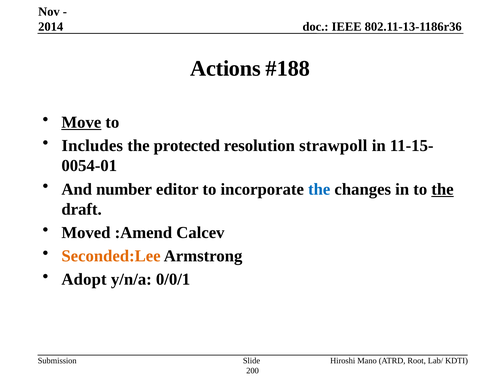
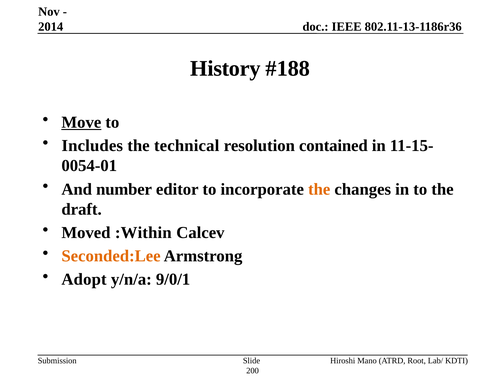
Actions: Actions -> History (225, 68)
protected: protected -> technical (187, 146)
strawpoll: strawpoll -> contained (333, 146)
the colour: blue -> orange (319, 189)
the underline: present -> none (443, 189)
:Amend: :Amend -> :Within (143, 232)
0/0/1: 0/0/1 -> 9/0/1 (173, 279)
